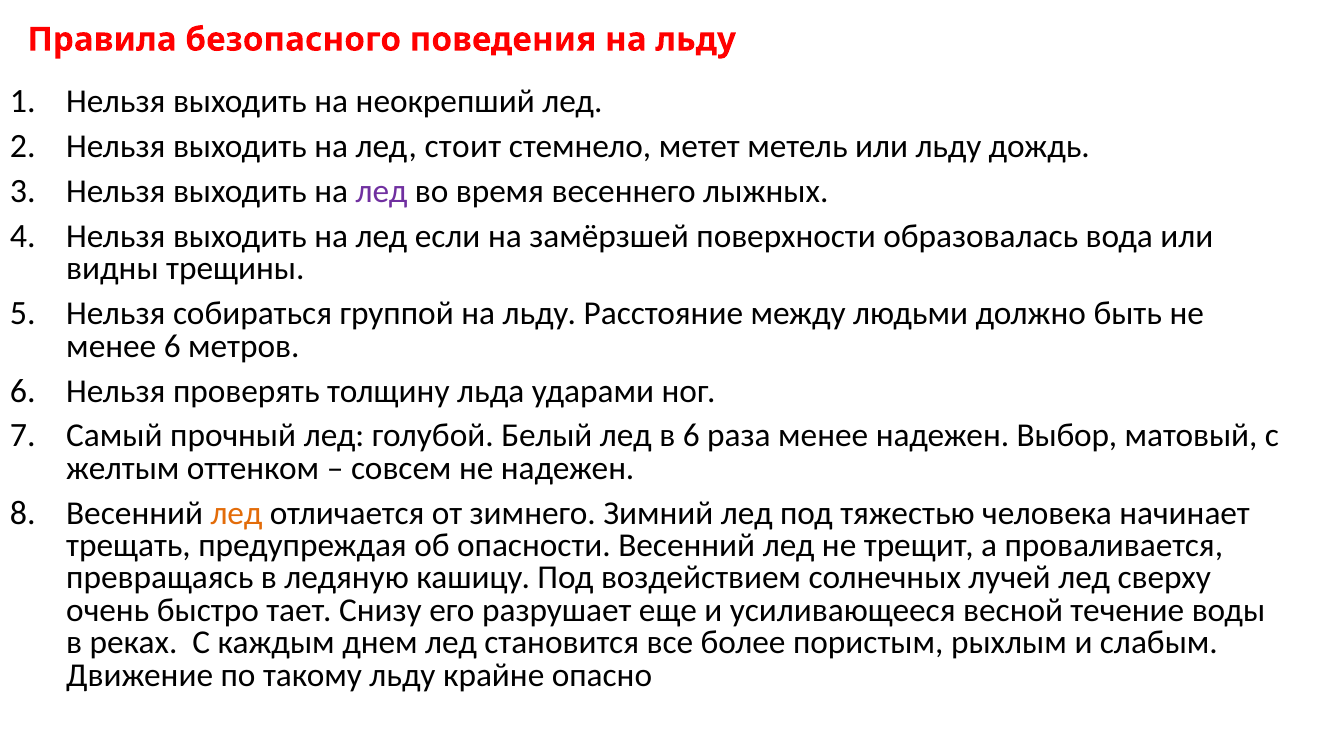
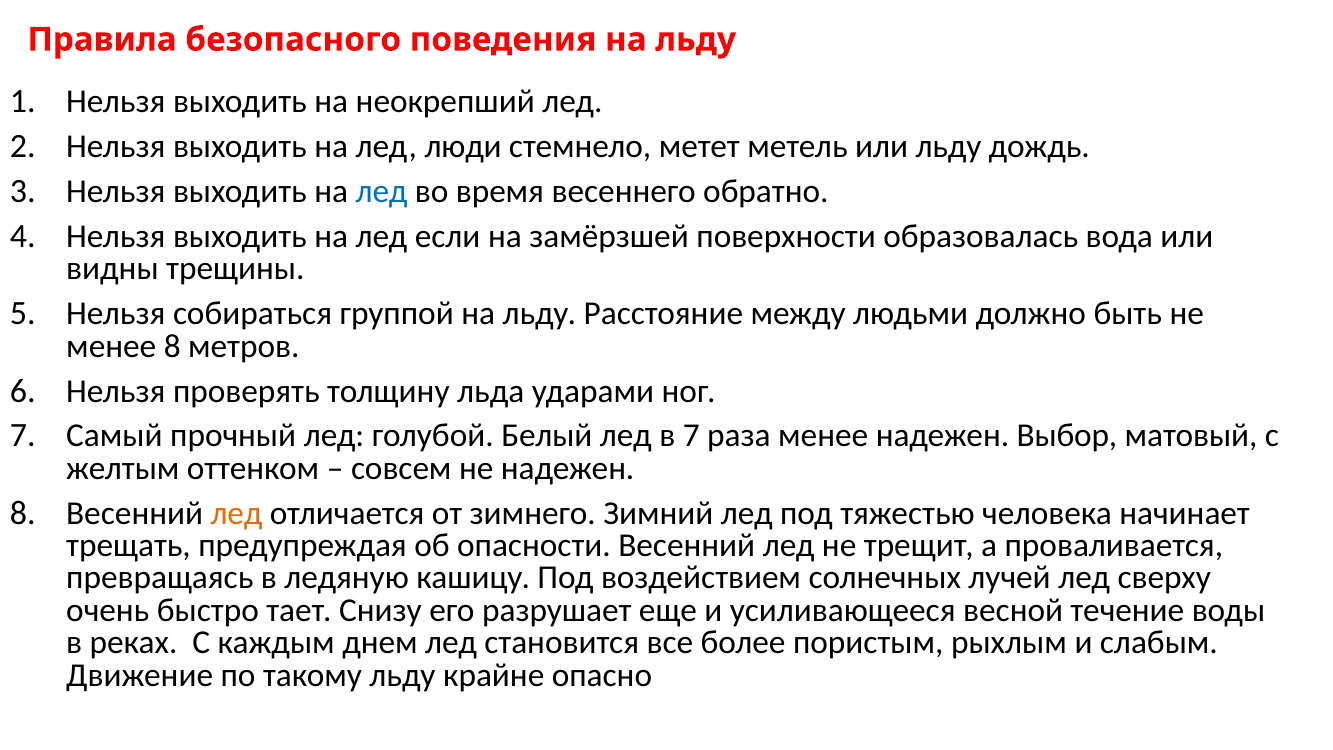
стоит: стоит -> люди (463, 147)
лед colour: purple -> blue (382, 192)
лыжных: лыжных -> обратно (766, 192)
менее 6: 6 -> 8 (172, 346)
в 6: 6 -> 7 (691, 436)
